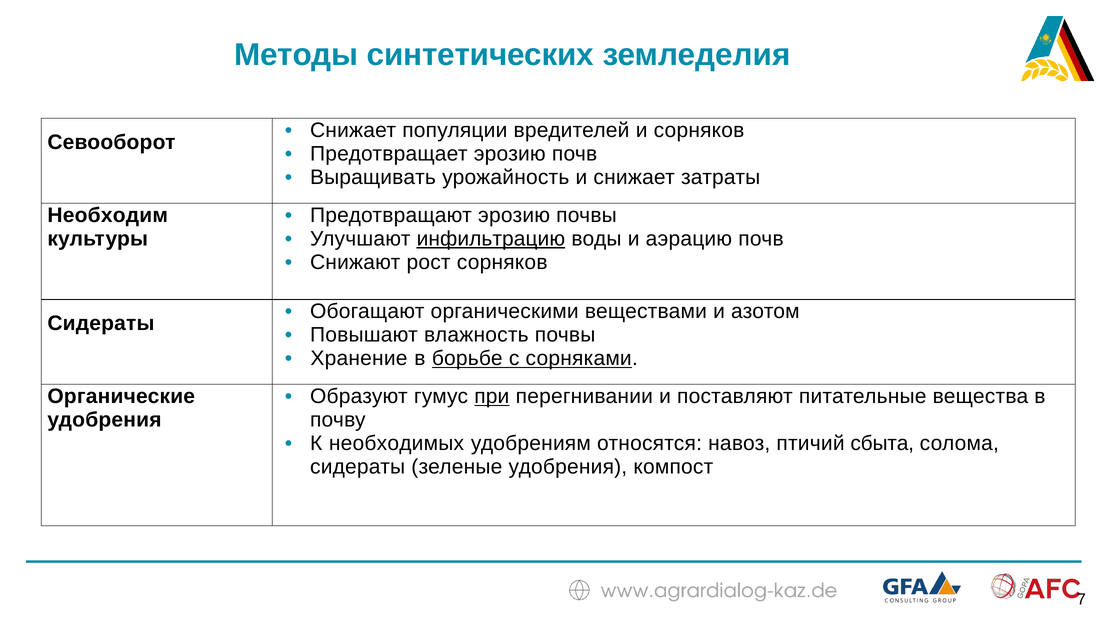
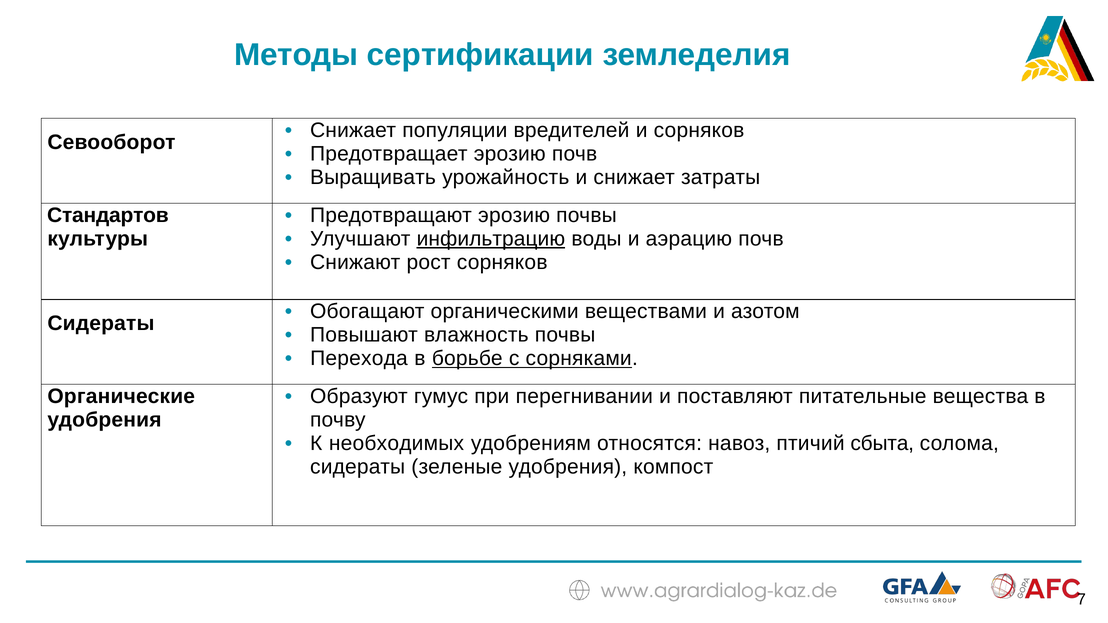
синтетических: синтетических -> сертификации (480, 55)
Необходим: Необходим -> Стандартов (108, 215)
Хранение: Хранение -> Перехода (359, 359)
при underline: present -> none (492, 397)
